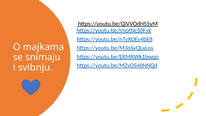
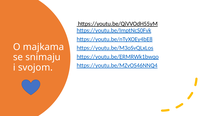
svibnju: svibnju -> svojom (35, 67)
